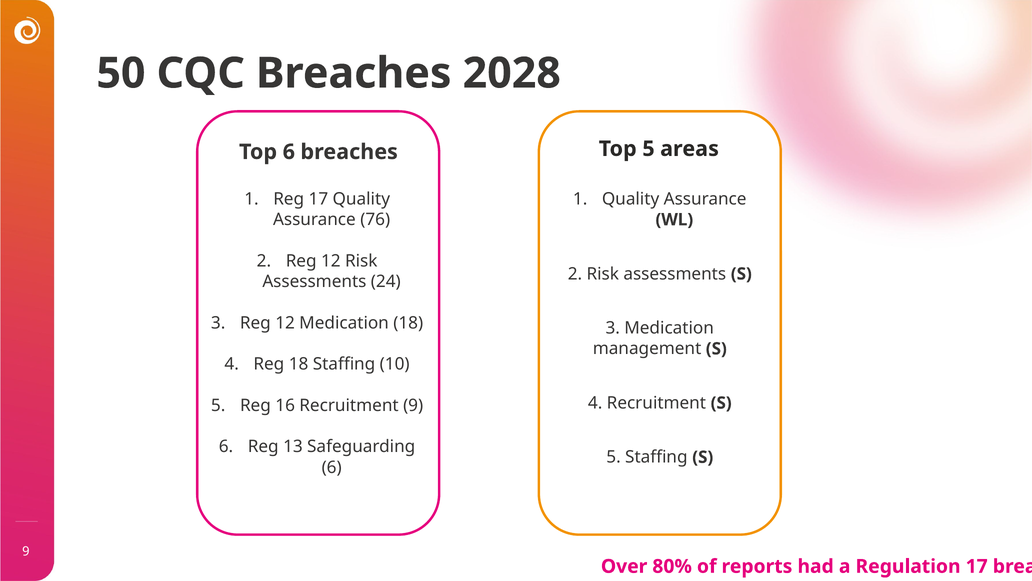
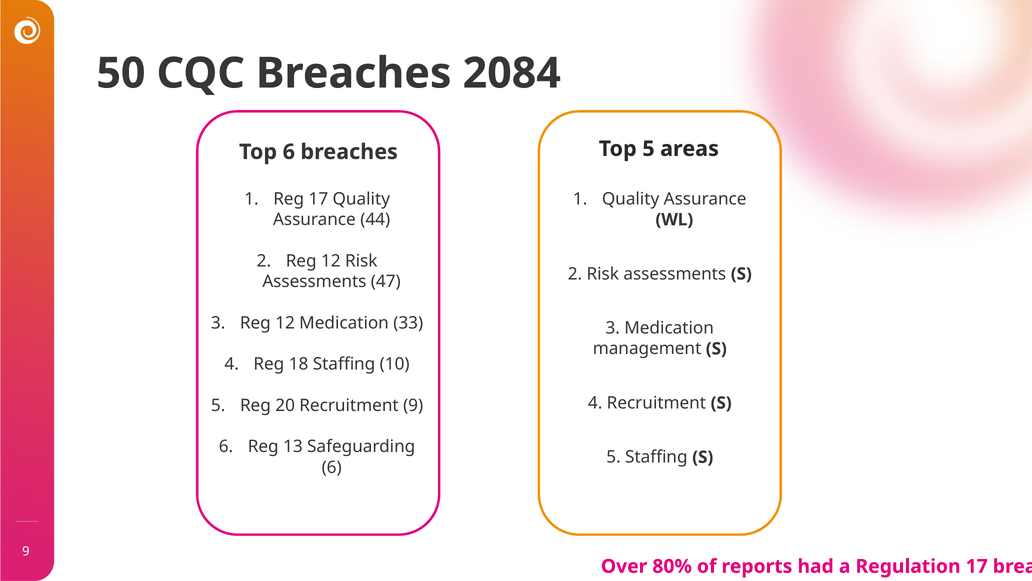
2028: 2028 -> 2084 (512, 73)
76: 76 -> 44 (375, 219)
24: 24 -> 47 (386, 281)
Medication 18: 18 -> 33 (408, 323)
16: 16 -> 20 (285, 405)
